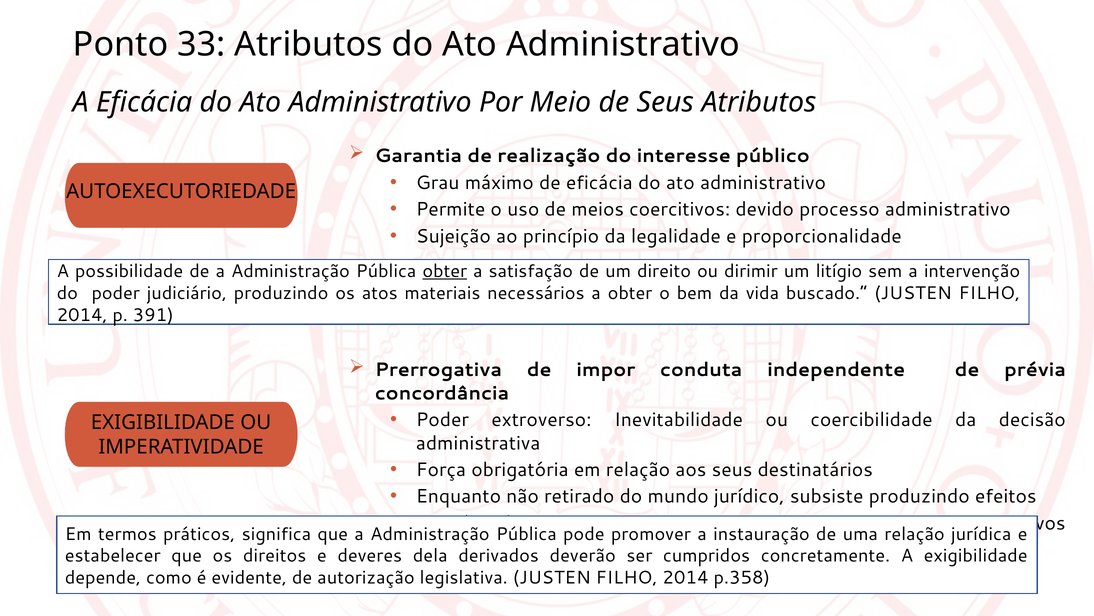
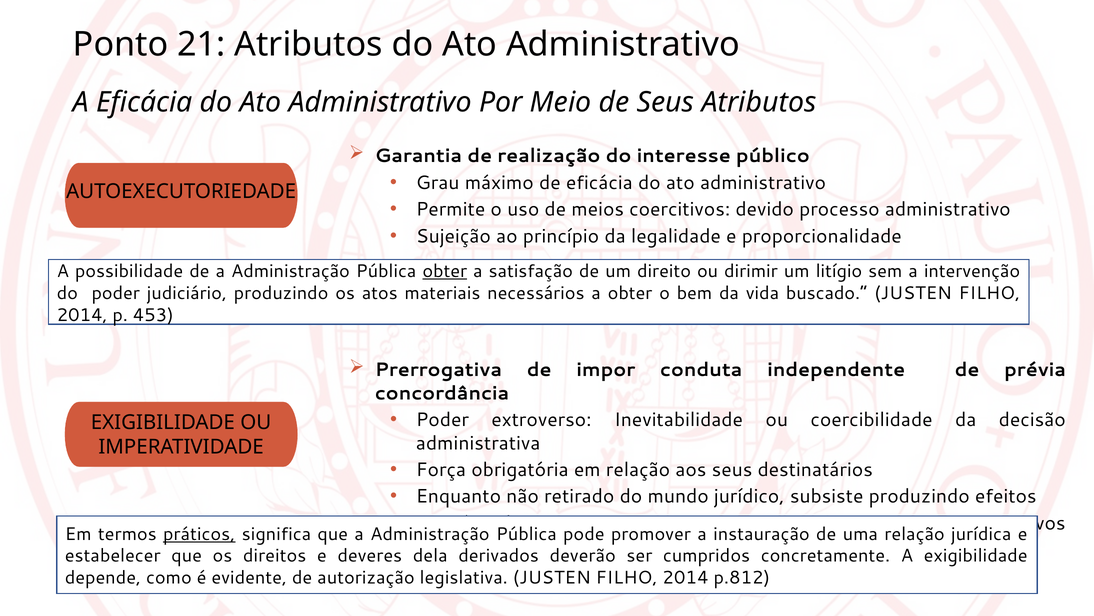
33: 33 -> 21 (201, 45)
391: 391 -> 453 (153, 315)
práticos underline: none -> present (199, 533)
p.358: p.358 -> p.812 (742, 577)
